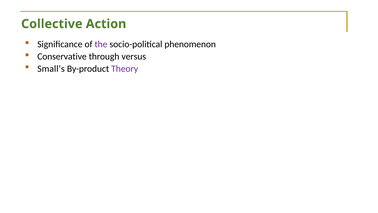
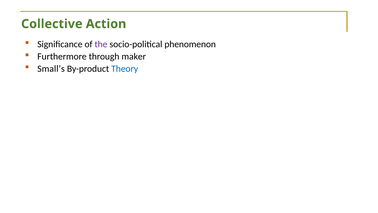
Conservative: Conservative -> Furthermore (62, 56)
versus: versus -> maker (134, 56)
Theory colour: purple -> blue (125, 69)
